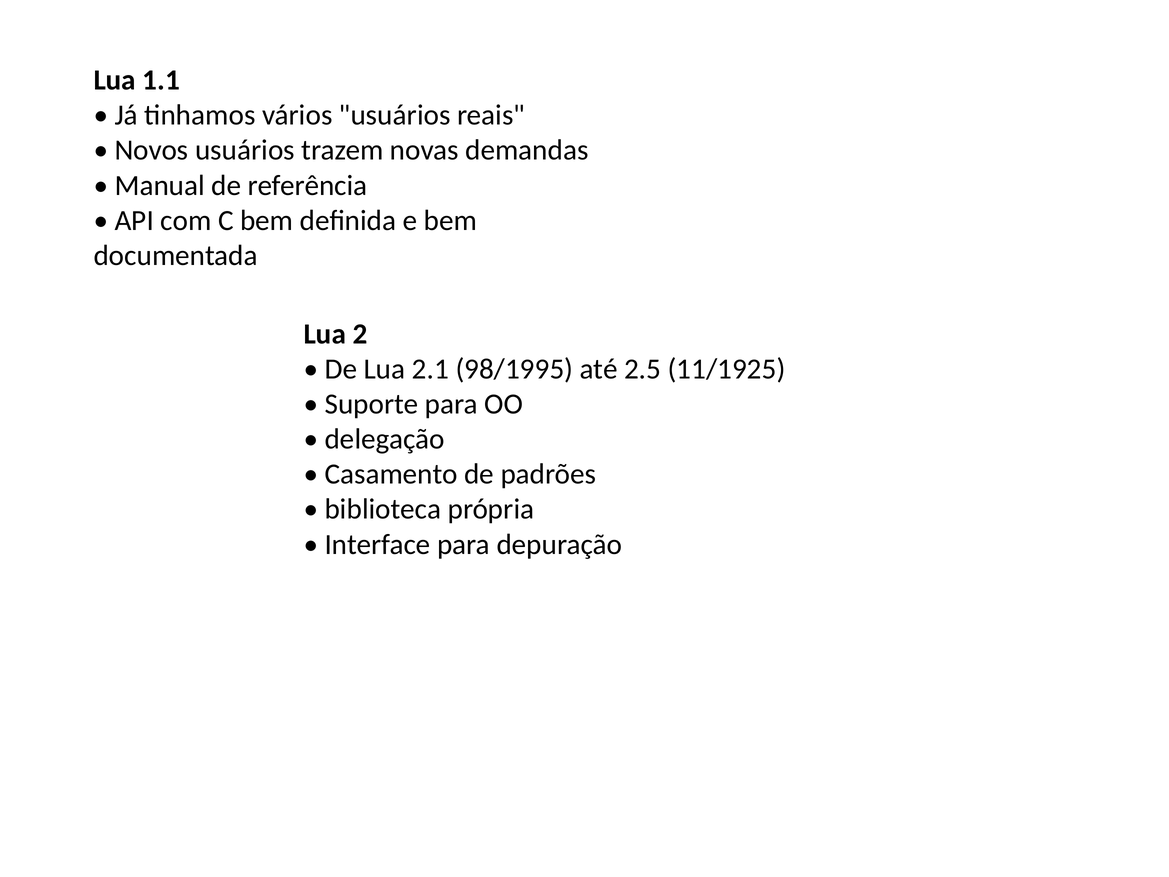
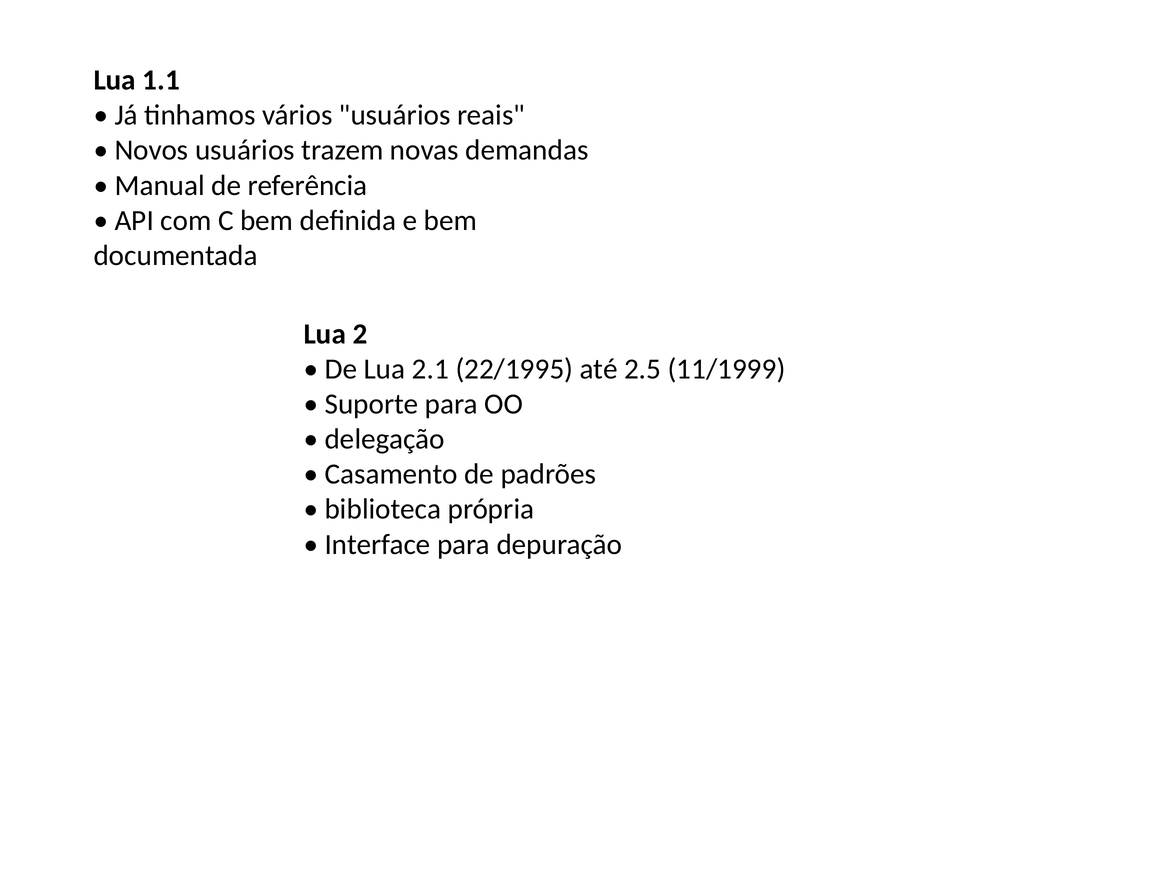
98/1995: 98/1995 -> 22/1995 (514, 369)
11/1925: 11/1925 -> 11/1999 (726, 369)
